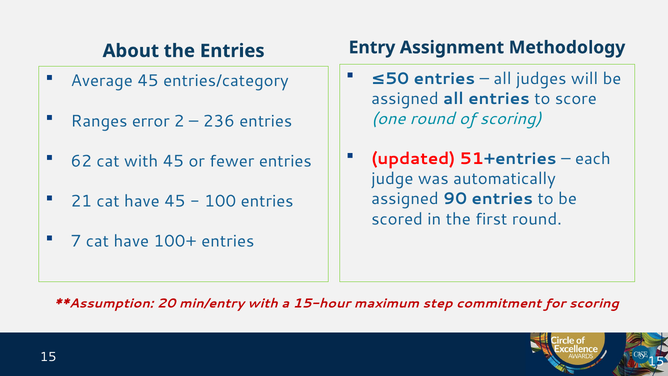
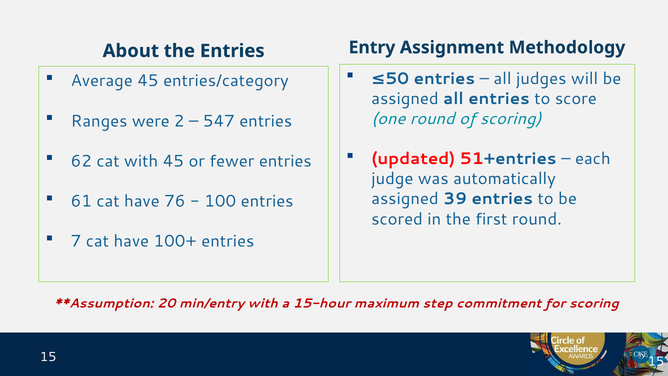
error: error -> were (151, 121)
236: 236 -> 547 (219, 121)
21: 21 -> 61 (81, 201)
have 45: 45 -> 76 (175, 201)
90: 90 -> 39 (455, 199)
